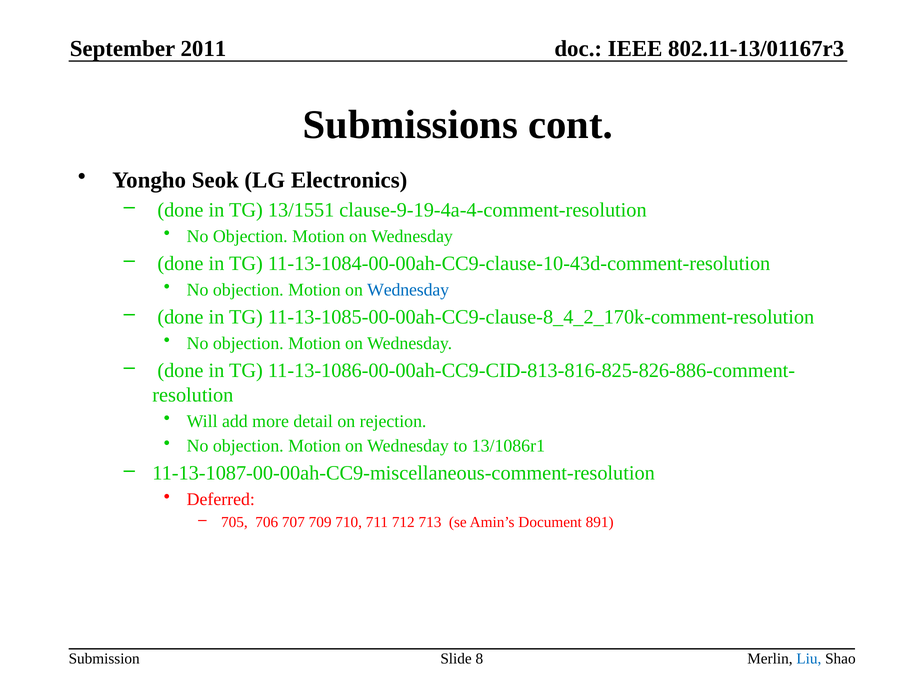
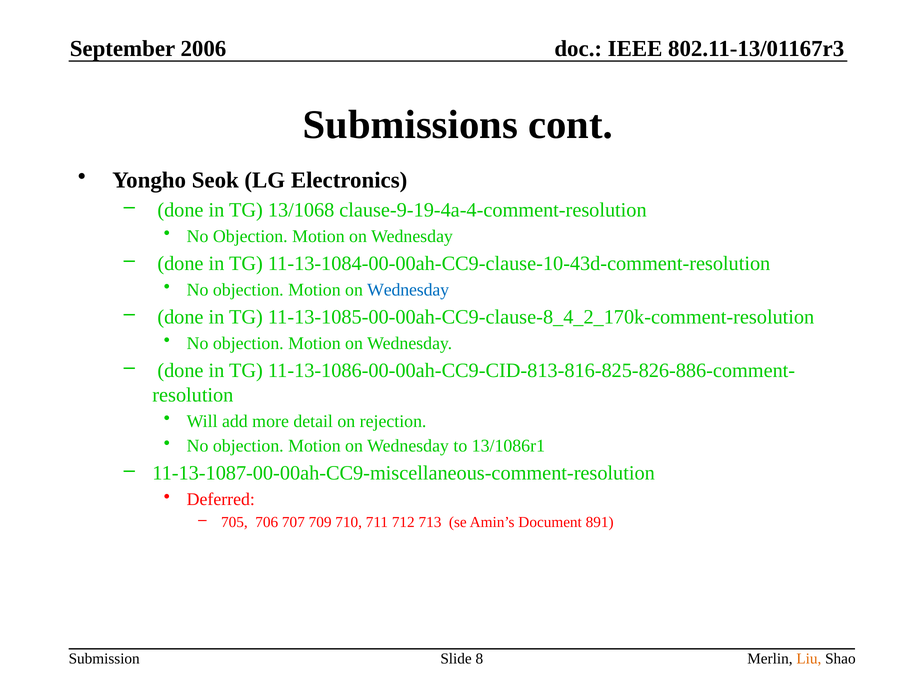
2011: 2011 -> 2006 (203, 49)
13/1551: 13/1551 -> 13/1068 (301, 210)
Liu colour: blue -> orange (809, 659)
